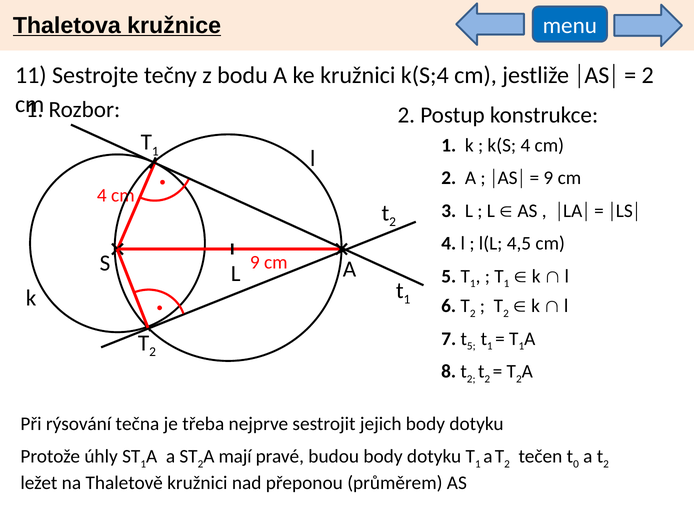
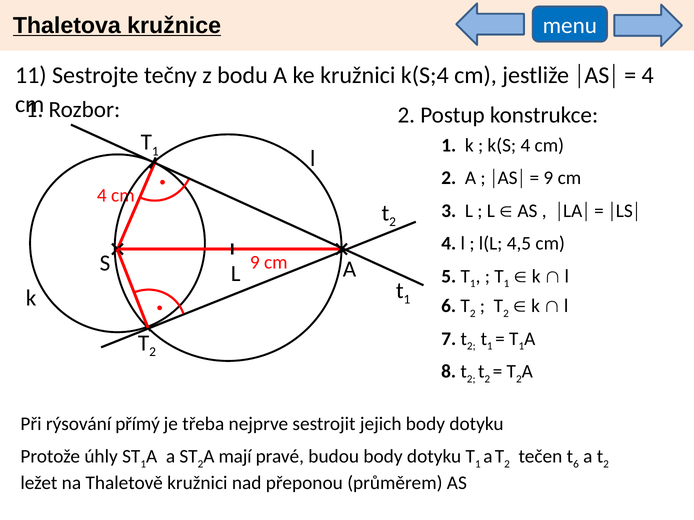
2: 2 -> 4 (648, 75)
5: 5 -> 2 (471, 347)
tečna: tečna -> přímý (138, 424)
0: 0 -> 6 (576, 464)
